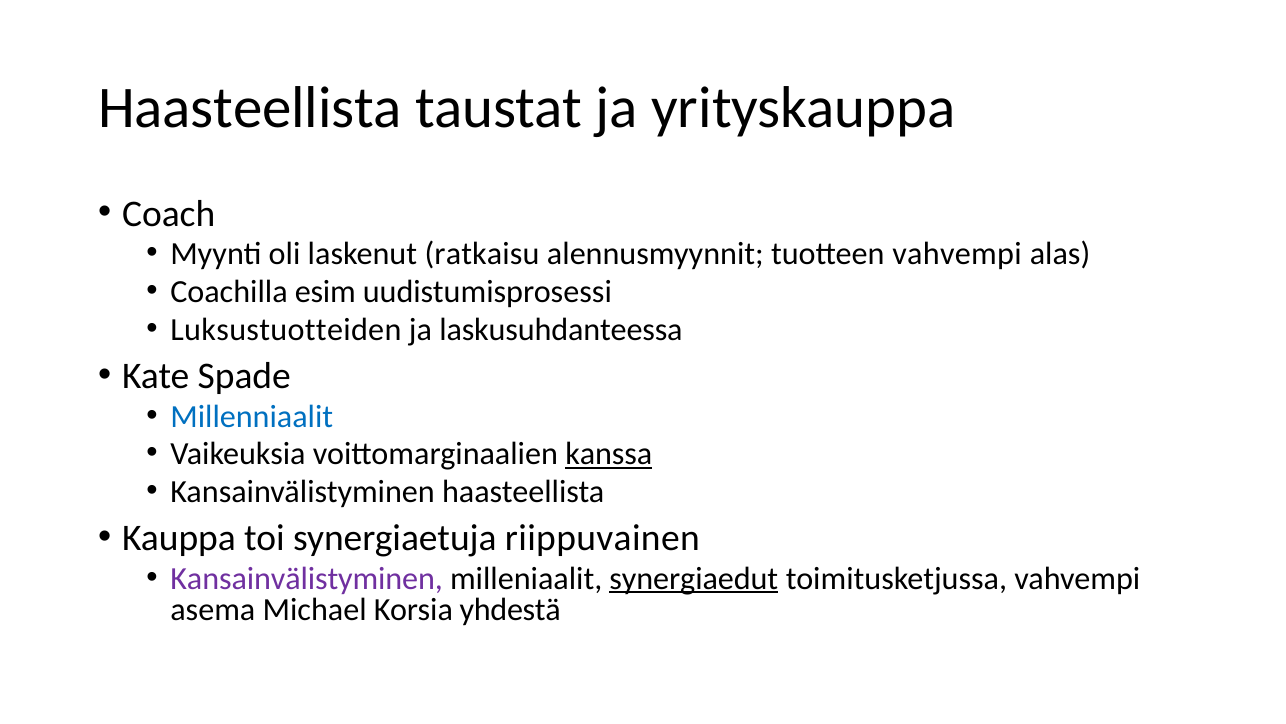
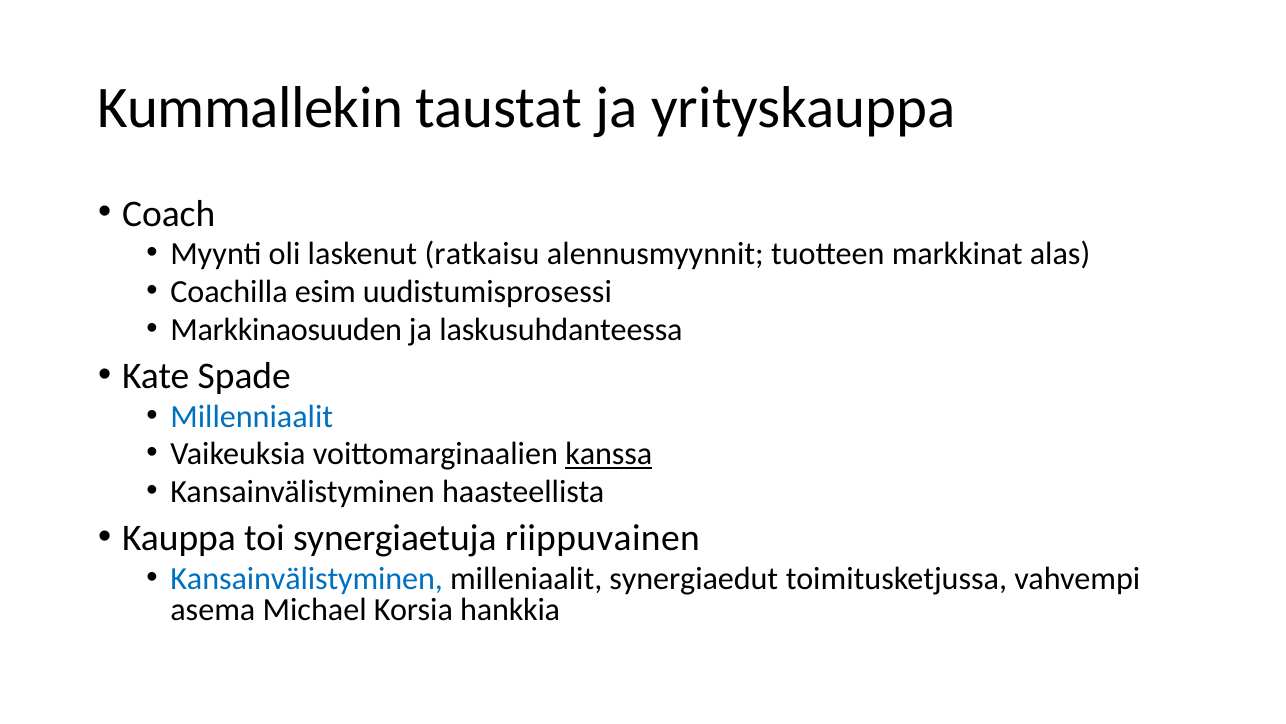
Haasteellista: Haasteellista -> Kummallekin (250, 108)
tuotteen vahvempi: vahvempi -> markkinat (957, 254)
Luksustuotteiden: Luksustuotteiden -> Markkinaosuuden (286, 329)
Kansainvälistyminen colour: purple -> blue (307, 578)
synergiaedut underline: present -> none (694, 578)
yhdestä: yhdestä -> hankkia (510, 609)
